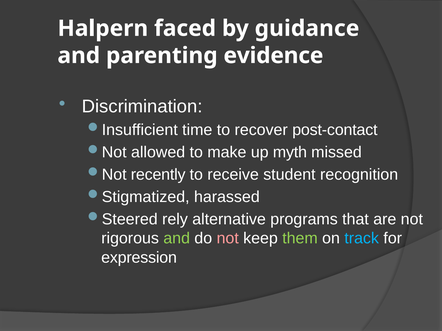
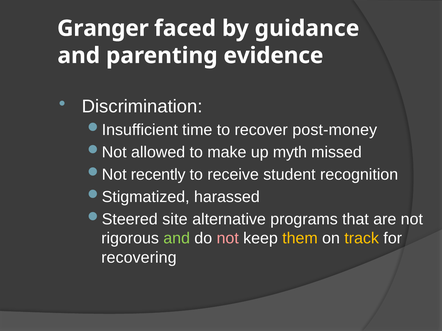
Halpern: Halpern -> Granger (103, 28)
post-contact: post-contact -> post-money (335, 130)
rely: rely -> site (175, 220)
them colour: light green -> yellow (300, 239)
track colour: light blue -> yellow (362, 239)
expression: expression -> recovering (139, 258)
